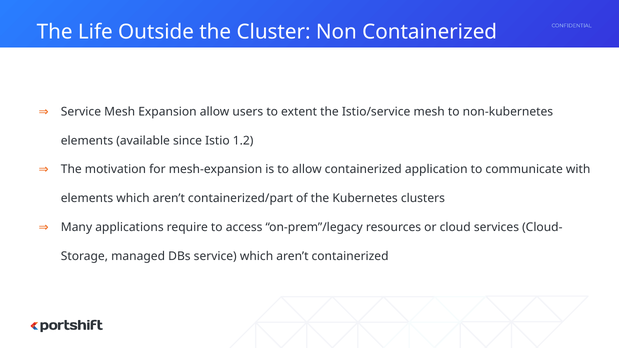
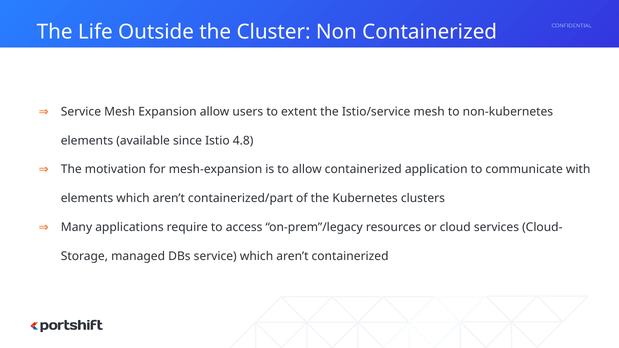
1.2: 1.2 -> 4.8 (243, 141)
